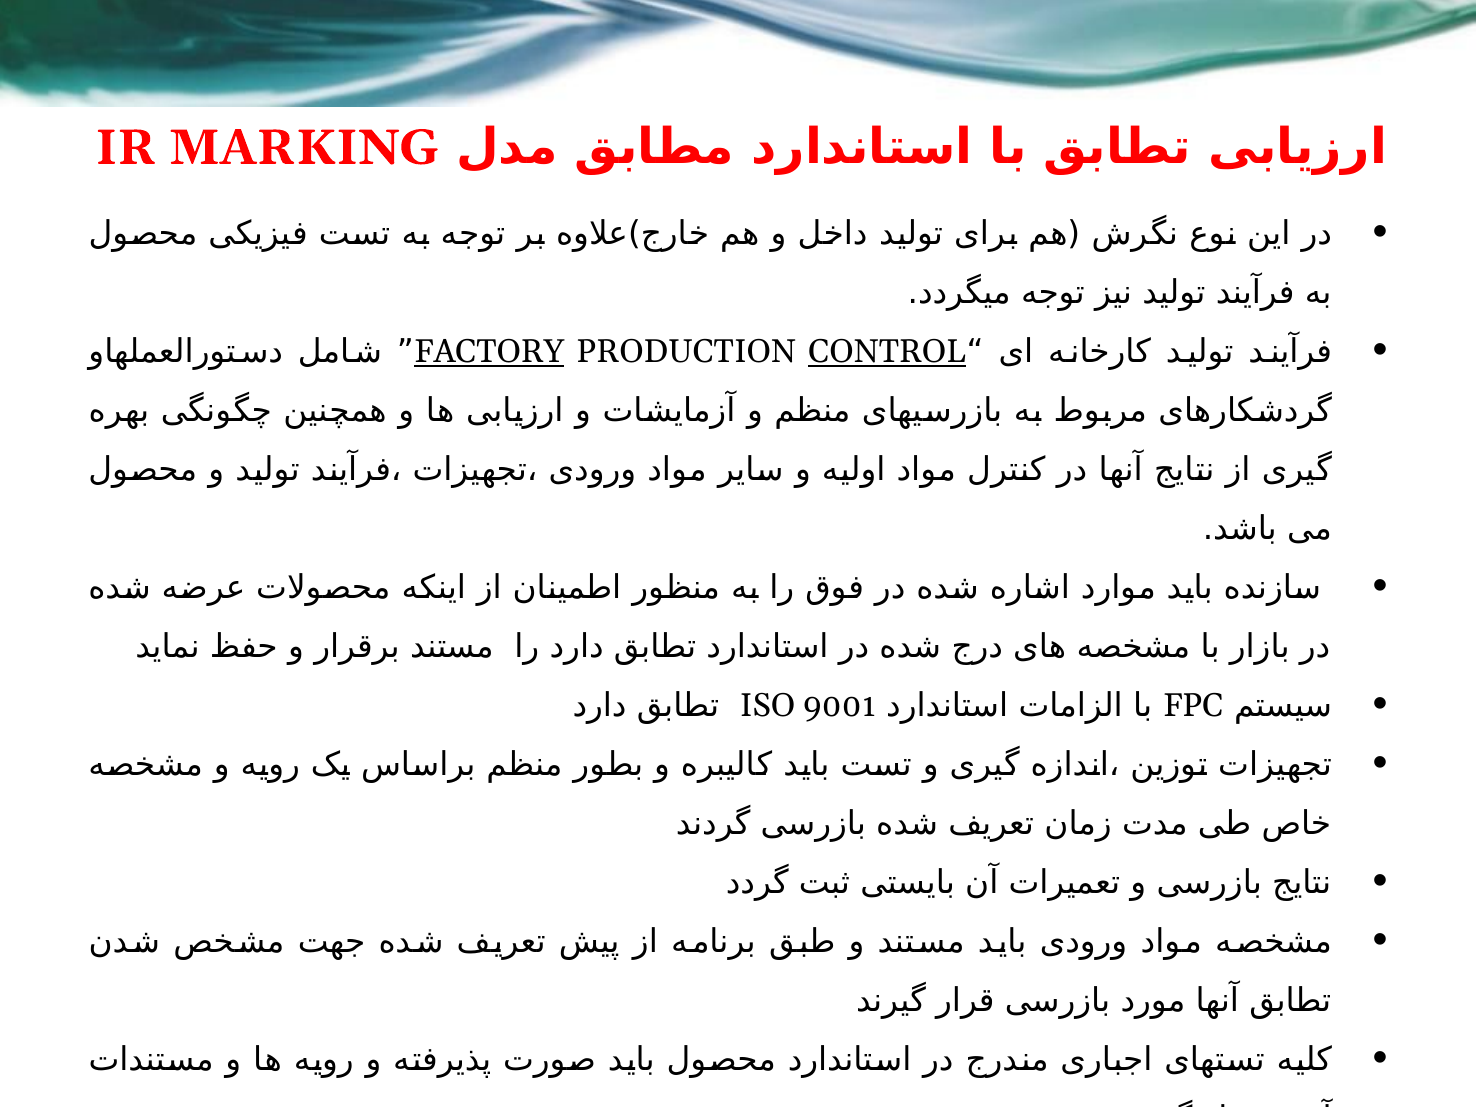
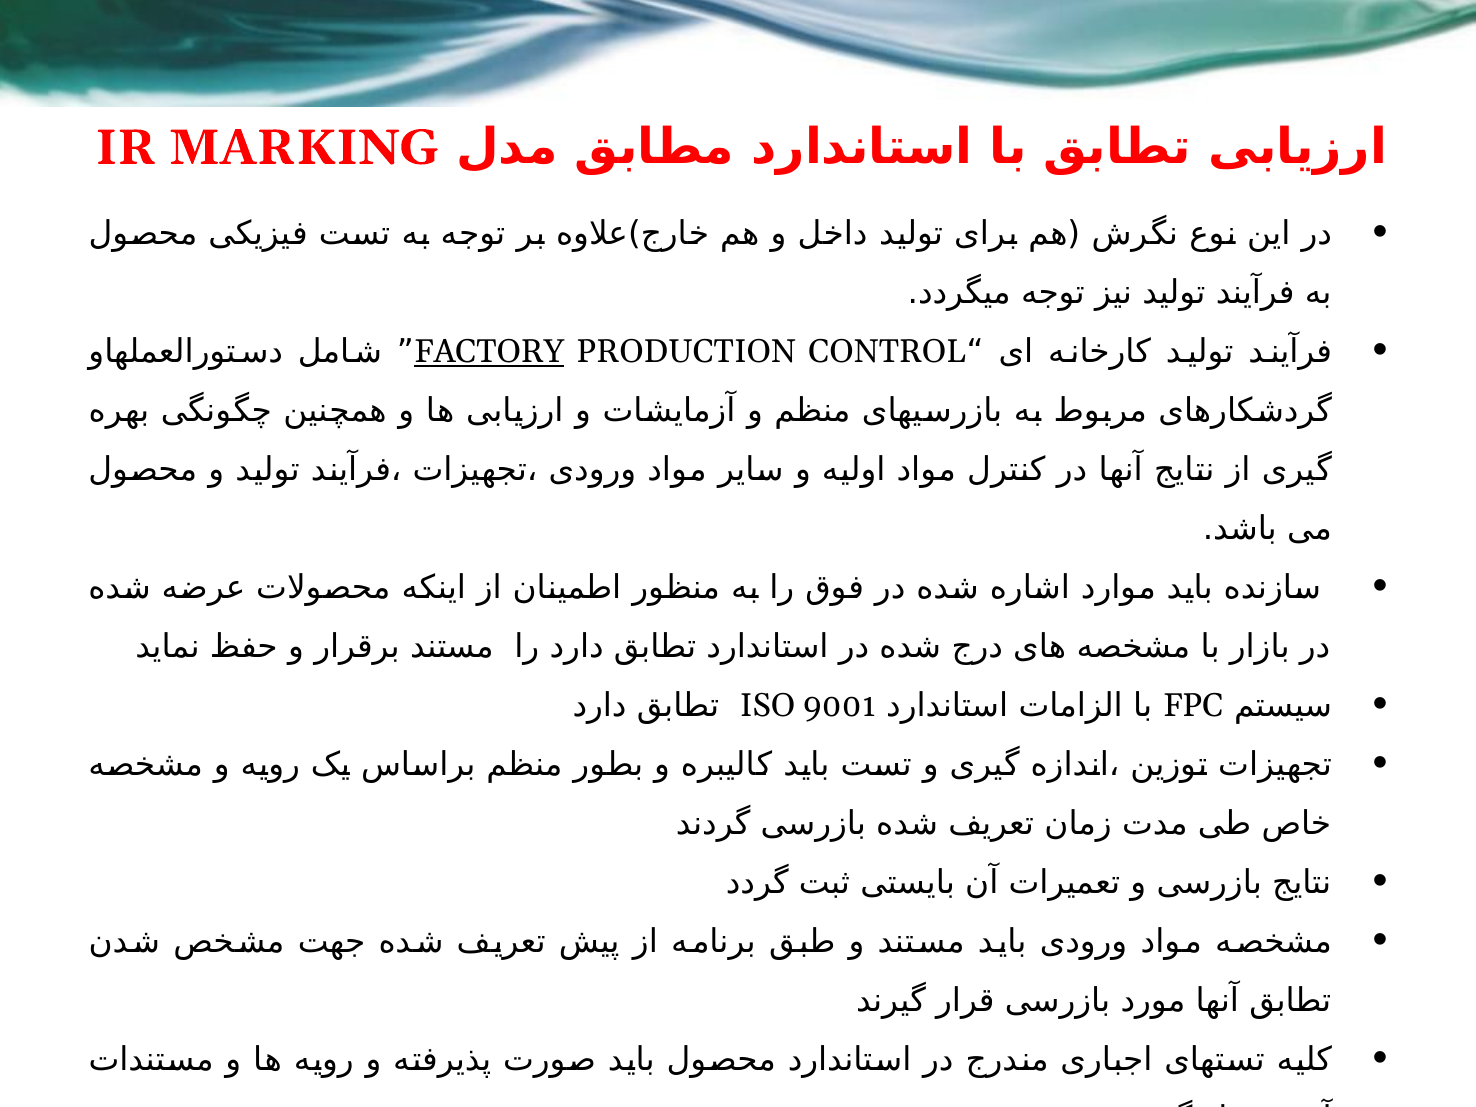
CONTROL underline: present -> none (887, 351)
